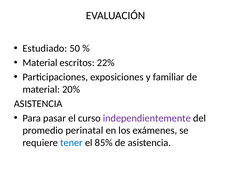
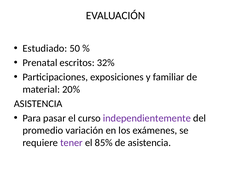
Material: Material -> Prenatal (40, 63)
22%: 22% -> 32% (106, 63)
perinatal: perinatal -> variación (84, 131)
tener colour: blue -> purple (71, 143)
